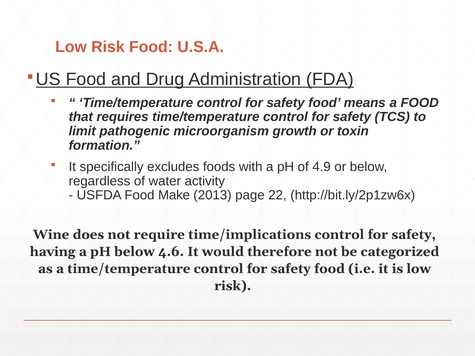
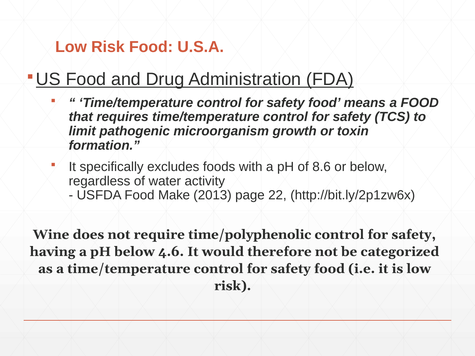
4.9: 4.9 -> 8.6 (322, 167)
time/implications: time/implications -> time/polyphenolic (250, 235)
